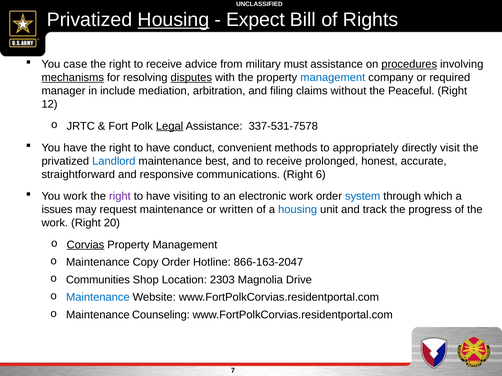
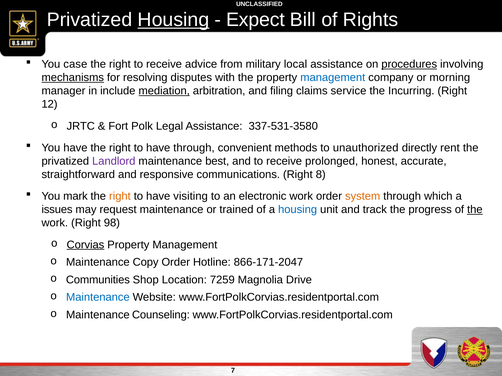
must: must -> local (296, 64)
disputes underline: present -> none (191, 78)
required: required -> morning (450, 78)
mediation underline: none -> present (164, 91)
without: without -> service (348, 91)
Peaceful: Peaceful -> Incurring (411, 91)
Legal underline: present -> none (170, 126)
337-531-7578: 337-531-7578 -> 337-531-3580 (283, 126)
have conduct: conduct -> through (194, 148)
appropriately: appropriately -> unauthorized (366, 148)
visit: visit -> rent (450, 148)
Landlord colour: blue -> purple (114, 161)
6: 6 -> 8 (321, 175)
You work: work -> mark (75, 196)
right colour: purple -> orange (120, 196)
system colour: blue -> orange (363, 196)
written: written -> trained (236, 210)
the underline: none -> present (475, 210)
20: 20 -> 98 (112, 223)
866-163-2047: 866-163-2047 -> 866-171-2047 (268, 263)
2303: 2303 -> 7259 (222, 280)
